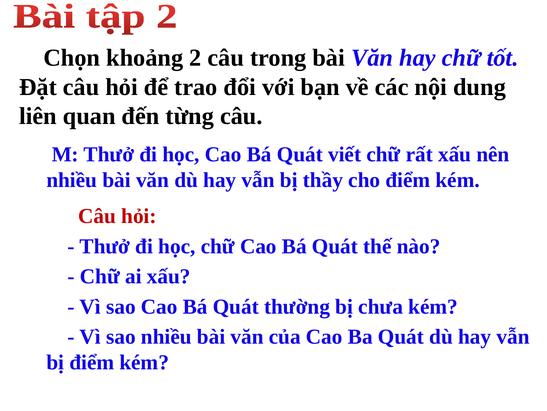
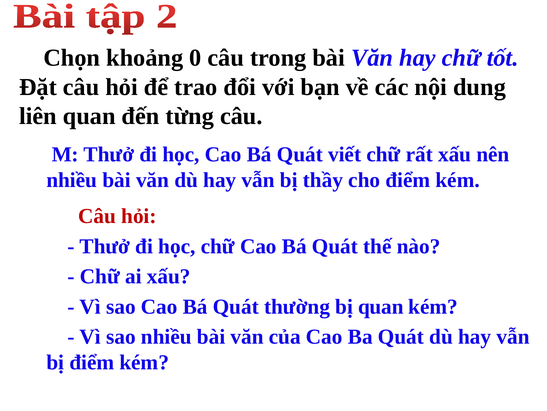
2: 2 -> 0 (195, 58)
bị chưa: chưa -> quan (381, 306)
